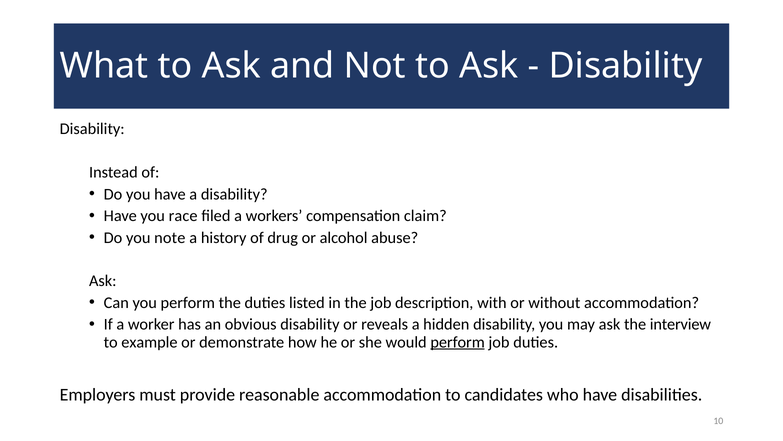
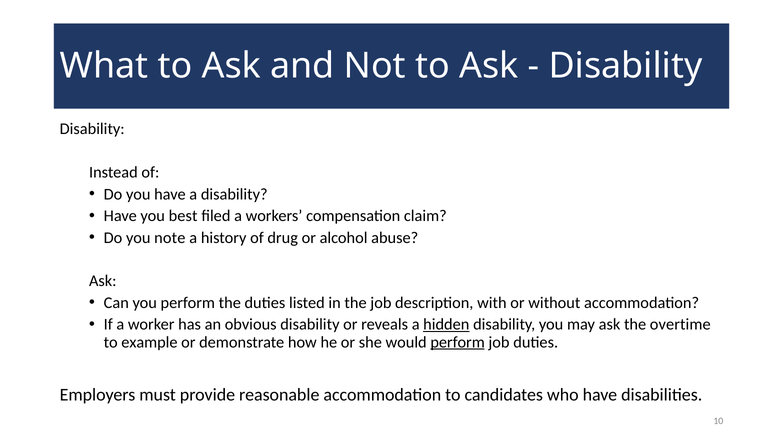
race: race -> best (183, 216)
hidden underline: none -> present (446, 324)
interview: interview -> overtime (680, 324)
